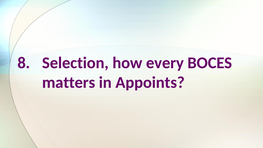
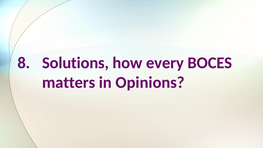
Selection: Selection -> Solutions (75, 63)
Appoints: Appoints -> Opinions (150, 82)
